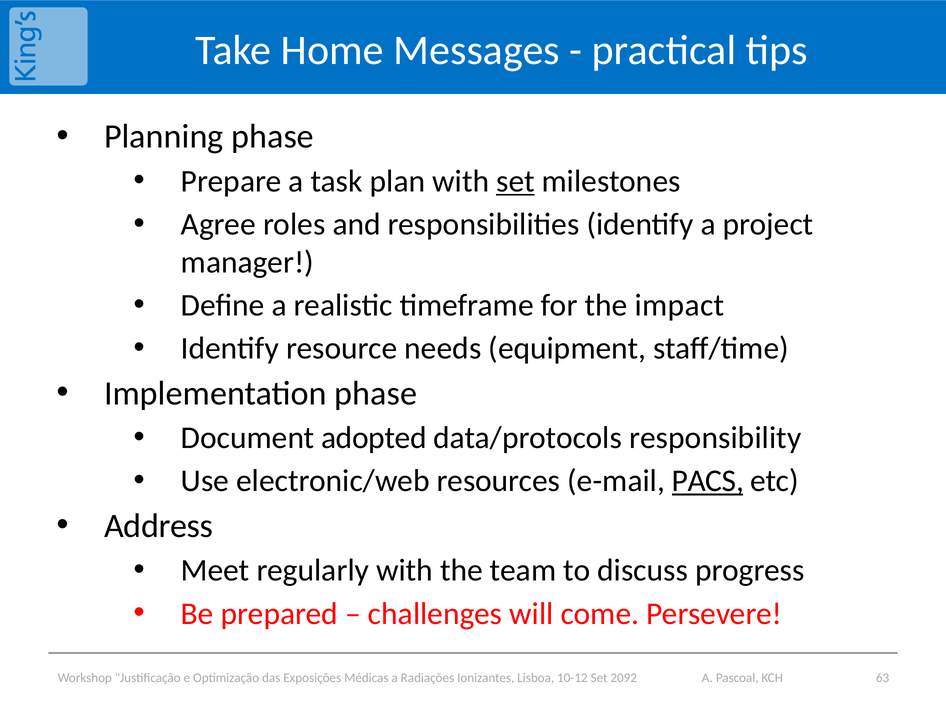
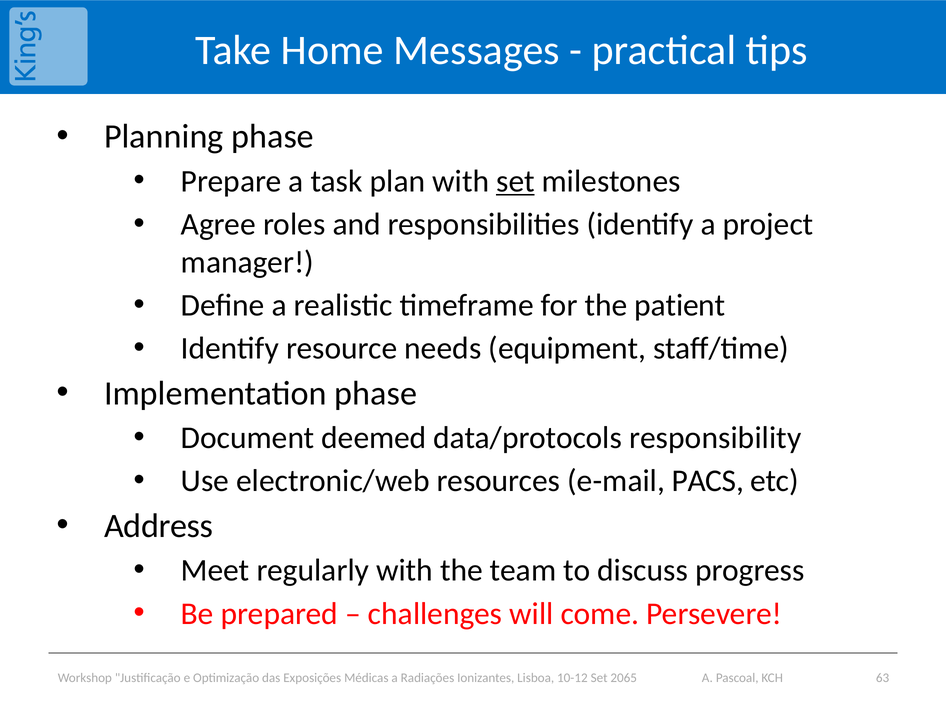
impact: impact -> patient (680, 305)
adopted: adopted -> deemed (374, 438)
PACS underline: present -> none (708, 481)
2092: 2092 -> 2065 (624, 677)
